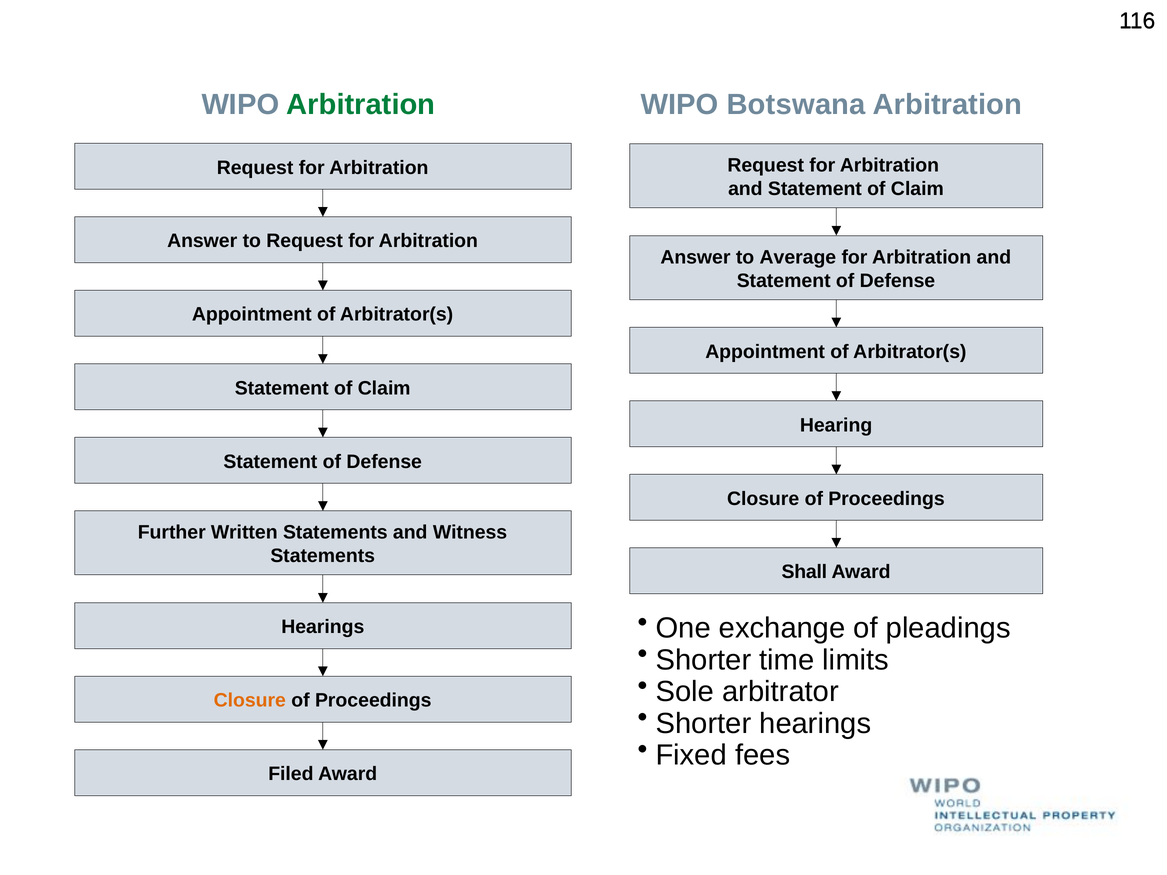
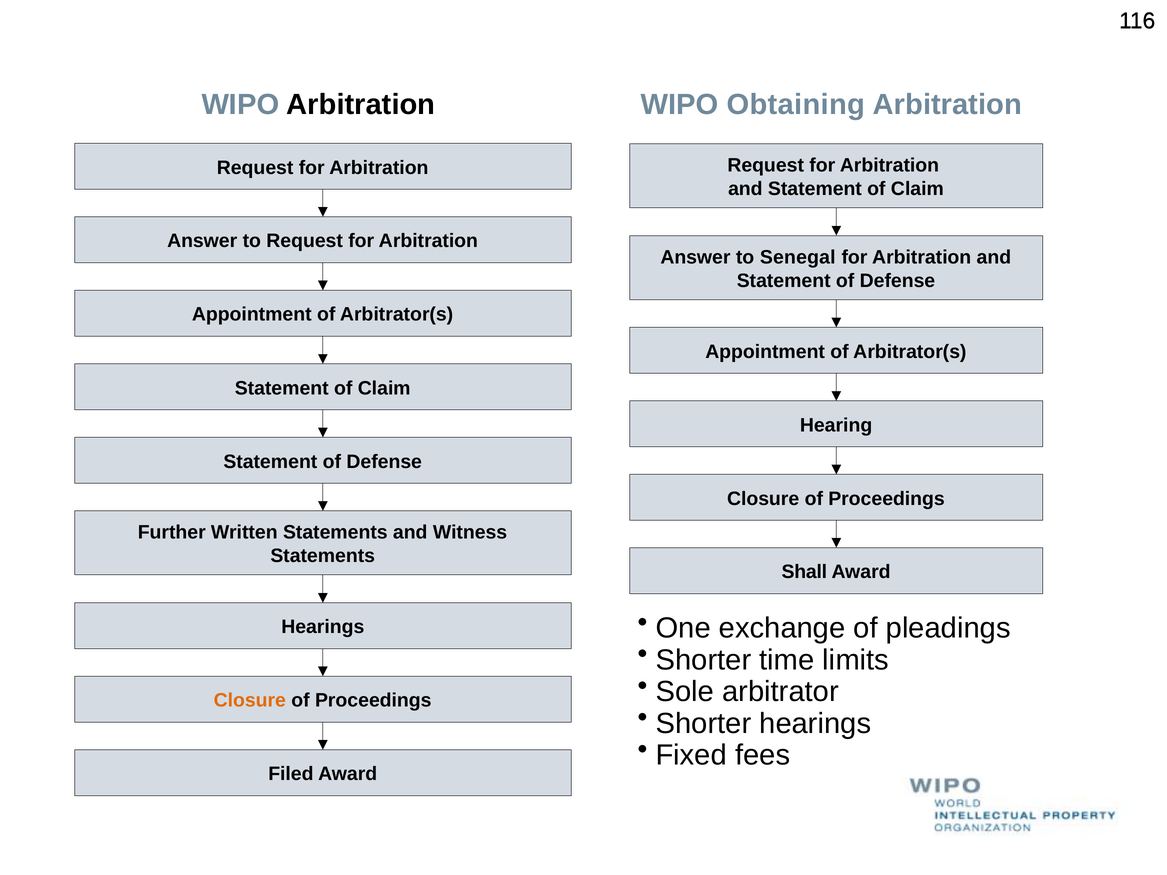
Arbitration colour: green -> black (361, 105)
Botswana: Botswana -> Obtaining (796, 105)
Average: Average -> Senegal (798, 257)
